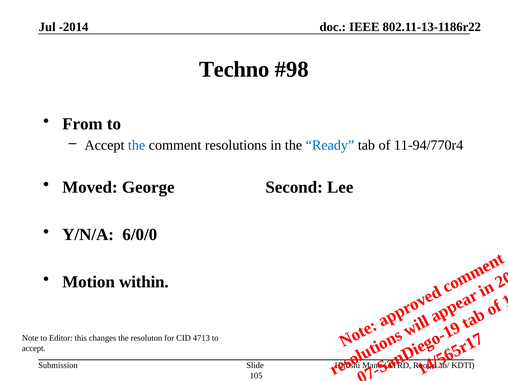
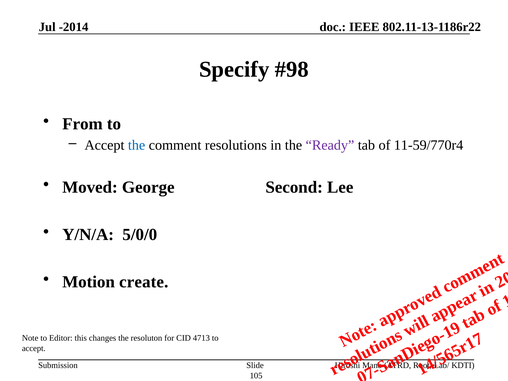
Techno: Techno -> Specify (234, 69)
Ready colour: blue -> purple (330, 145)
11-94/770r4: 11-94/770r4 -> 11-59/770r4 (429, 145)
6/0/0: 6/0/0 -> 5/0/0 (140, 235)
within: within -> create (144, 282)
